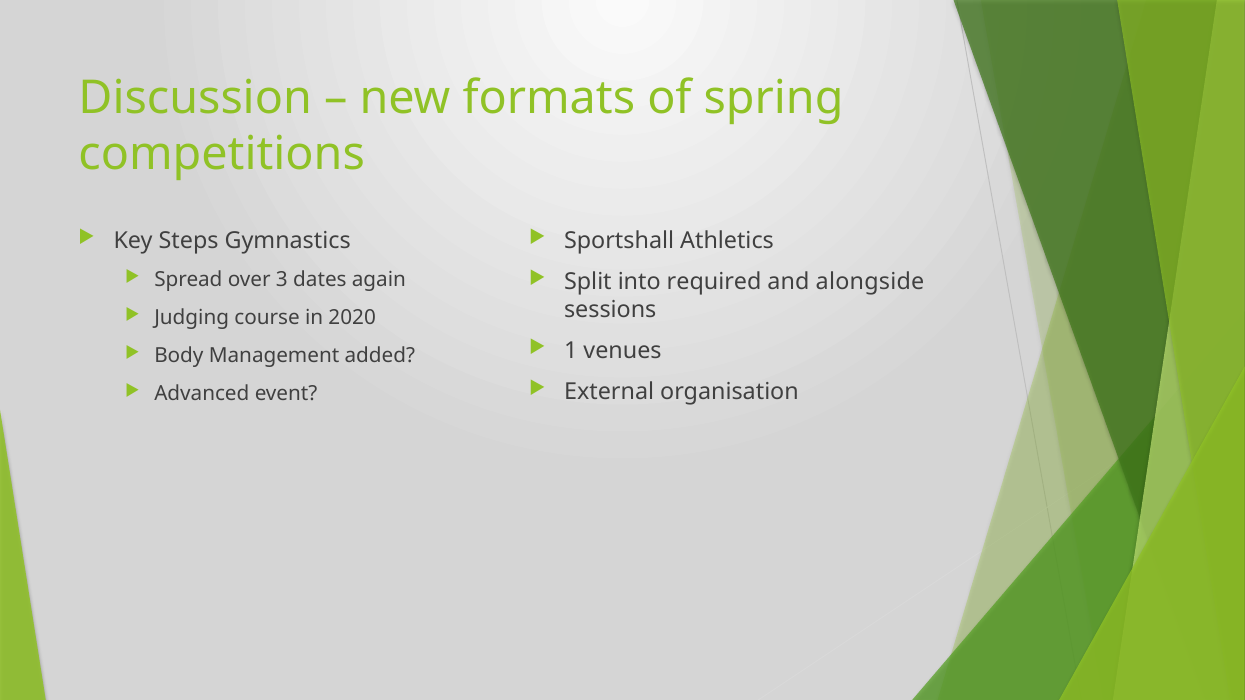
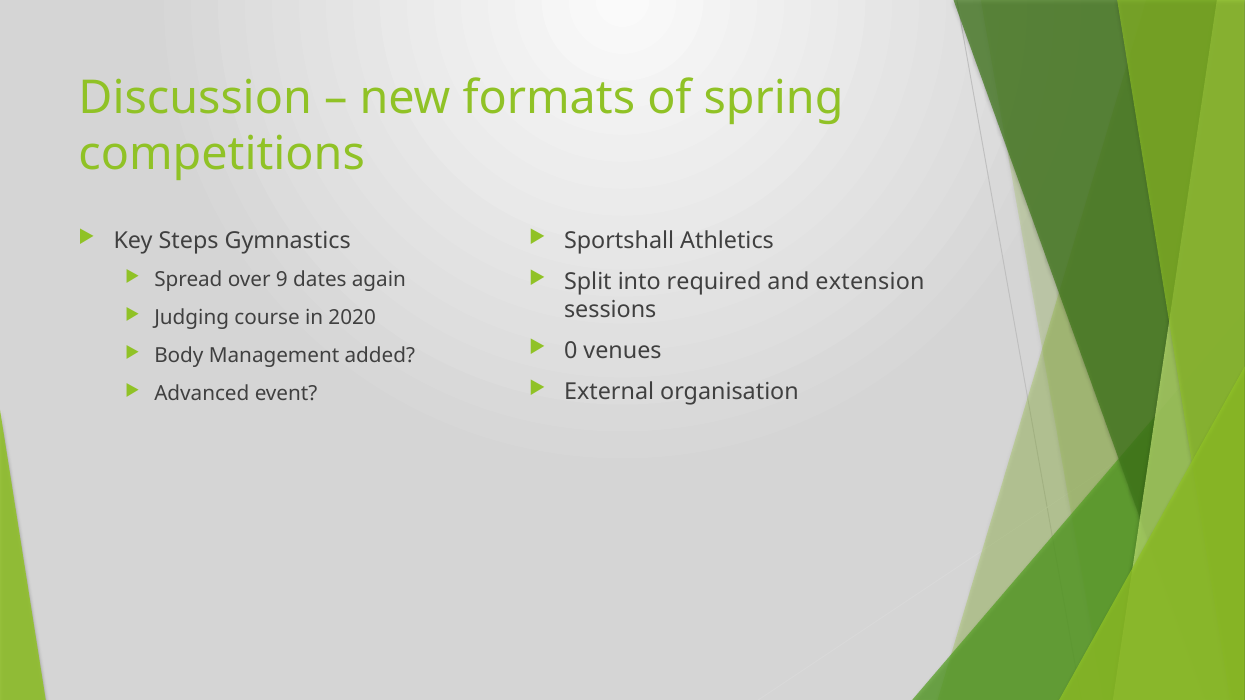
3: 3 -> 9 (282, 280)
alongside: alongside -> extension (870, 282)
1: 1 -> 0 (571, 351)
